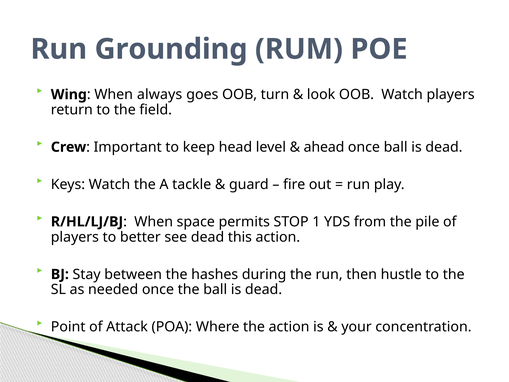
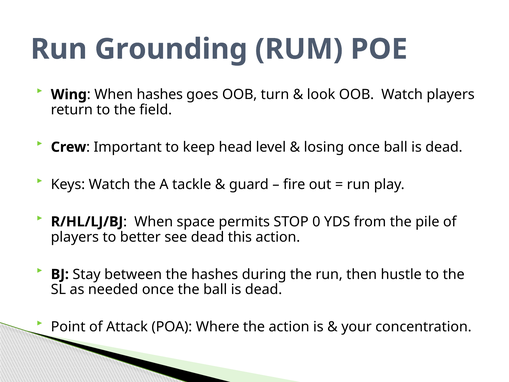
When always: always -> hashes (160, 94)
ahead: ahead -> losing (324, 147)
1: 1 -> 0 (316, 222)
